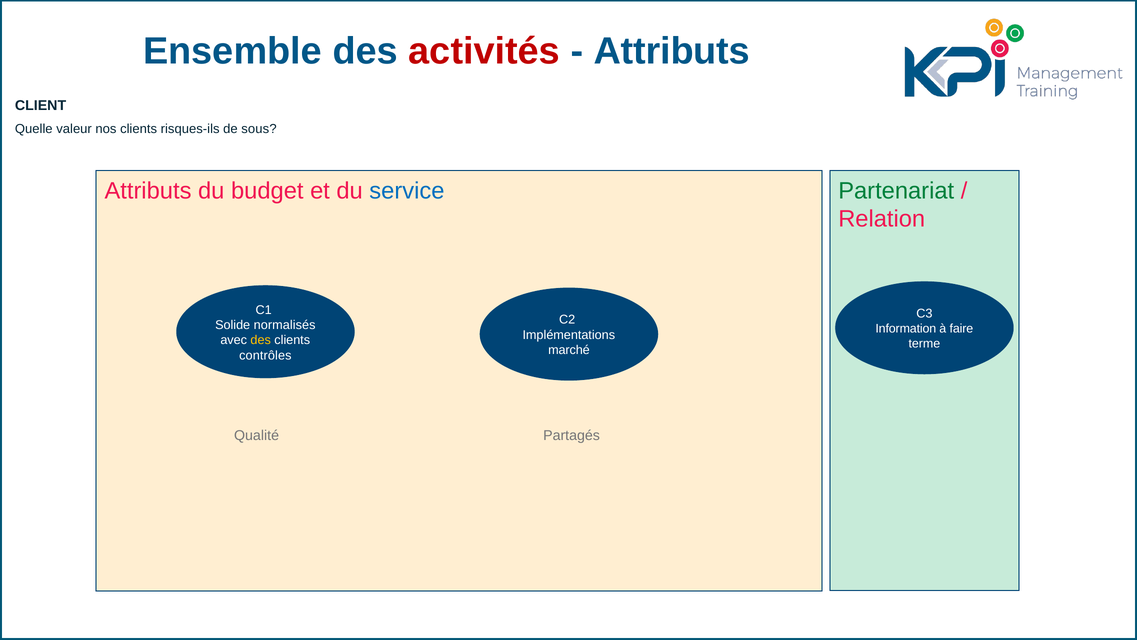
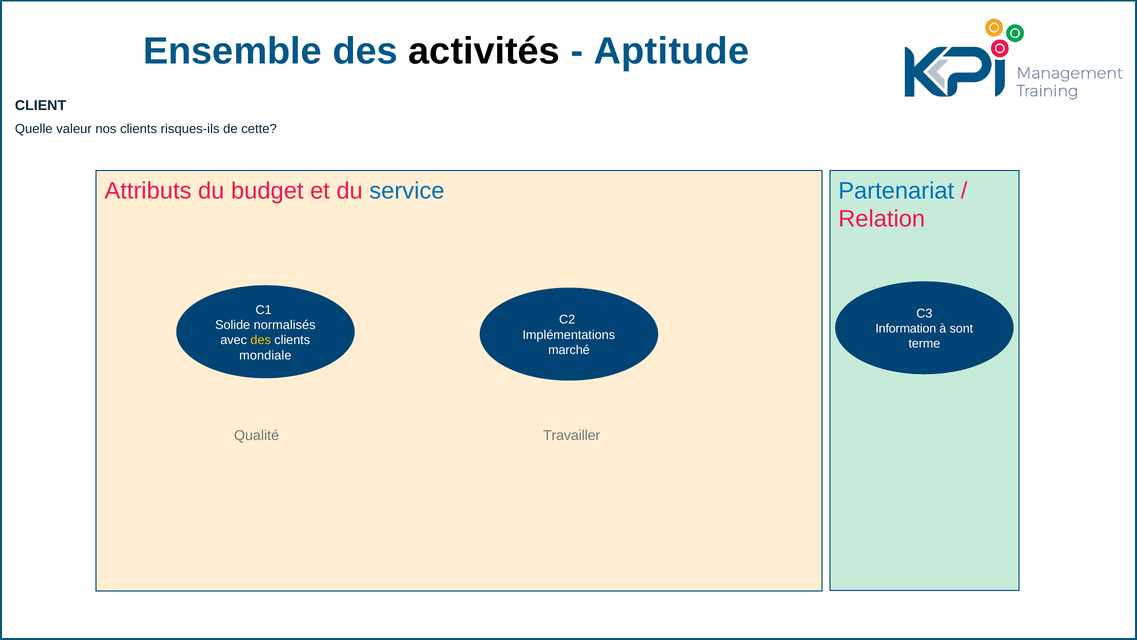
activités colour: red -> black (484, 51)
Attributs: Attributs -> Aptitude (672, 51)
sous: sous -> cette (259, 129)
Partenariat colour: green -> blue (896, 191)
faire: faire -> sont (961, 329)
contrôles: contrôles -> mondiale (265, 355)
Partagés: Partagés -> Travailler (572, 435)
